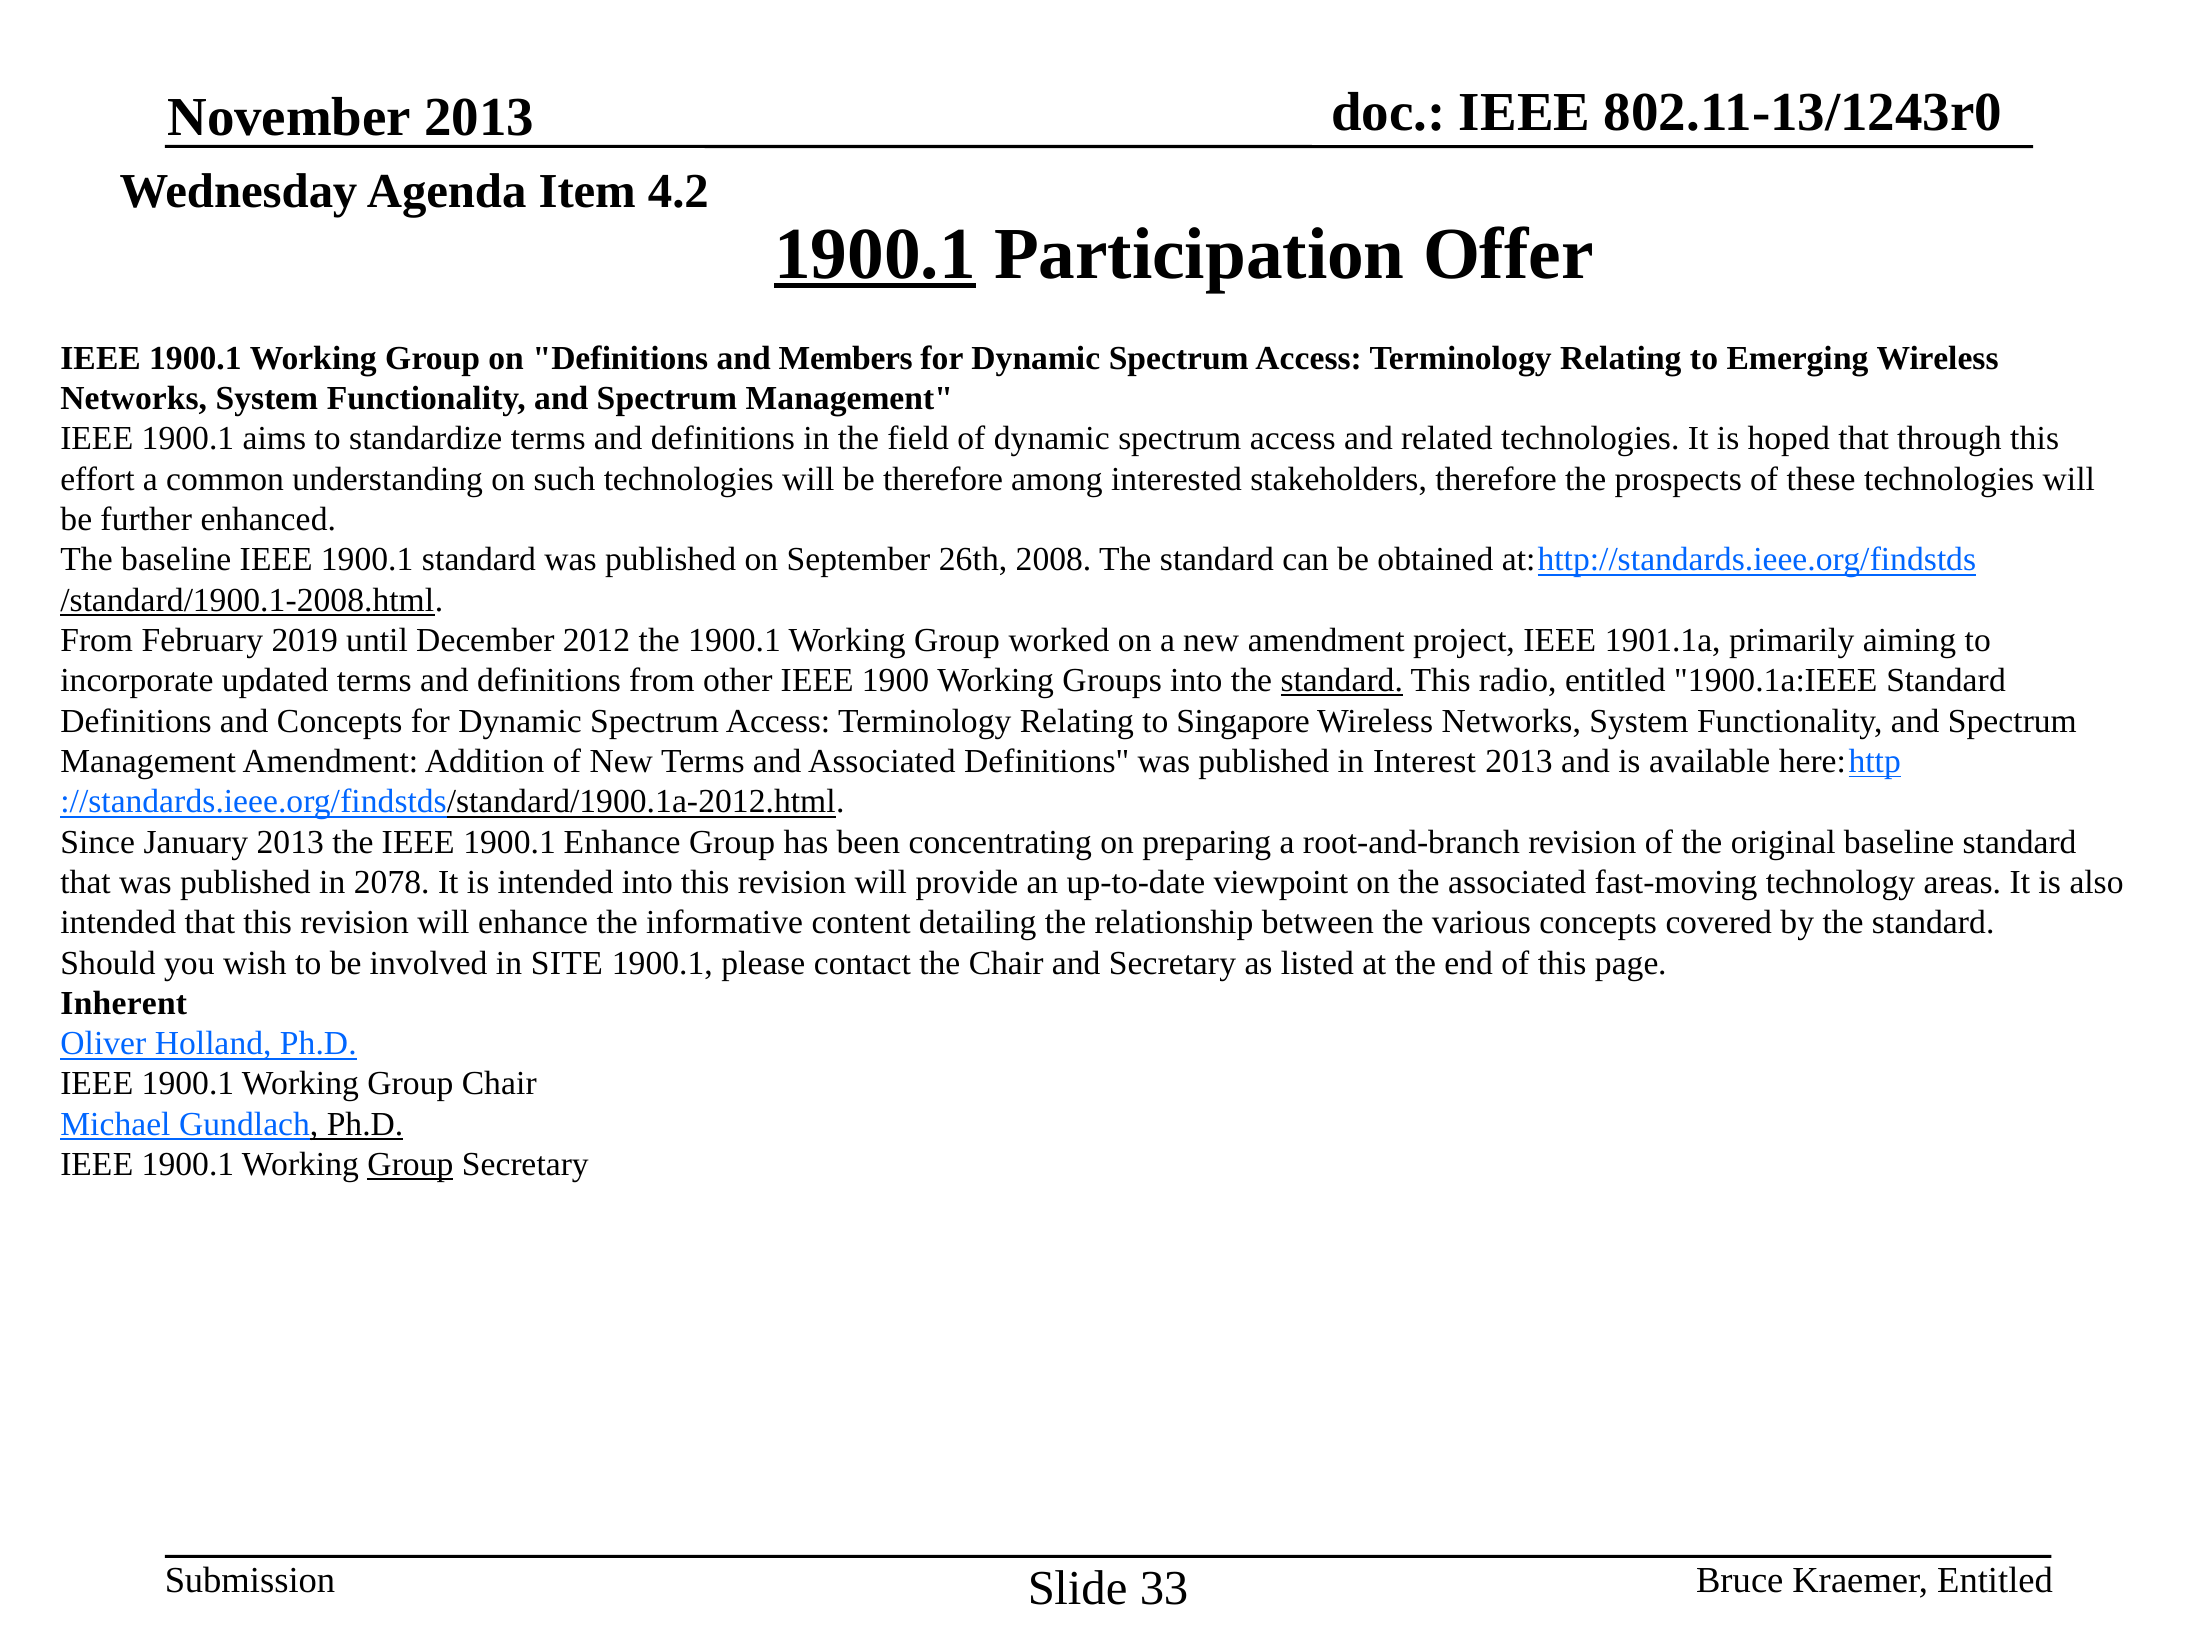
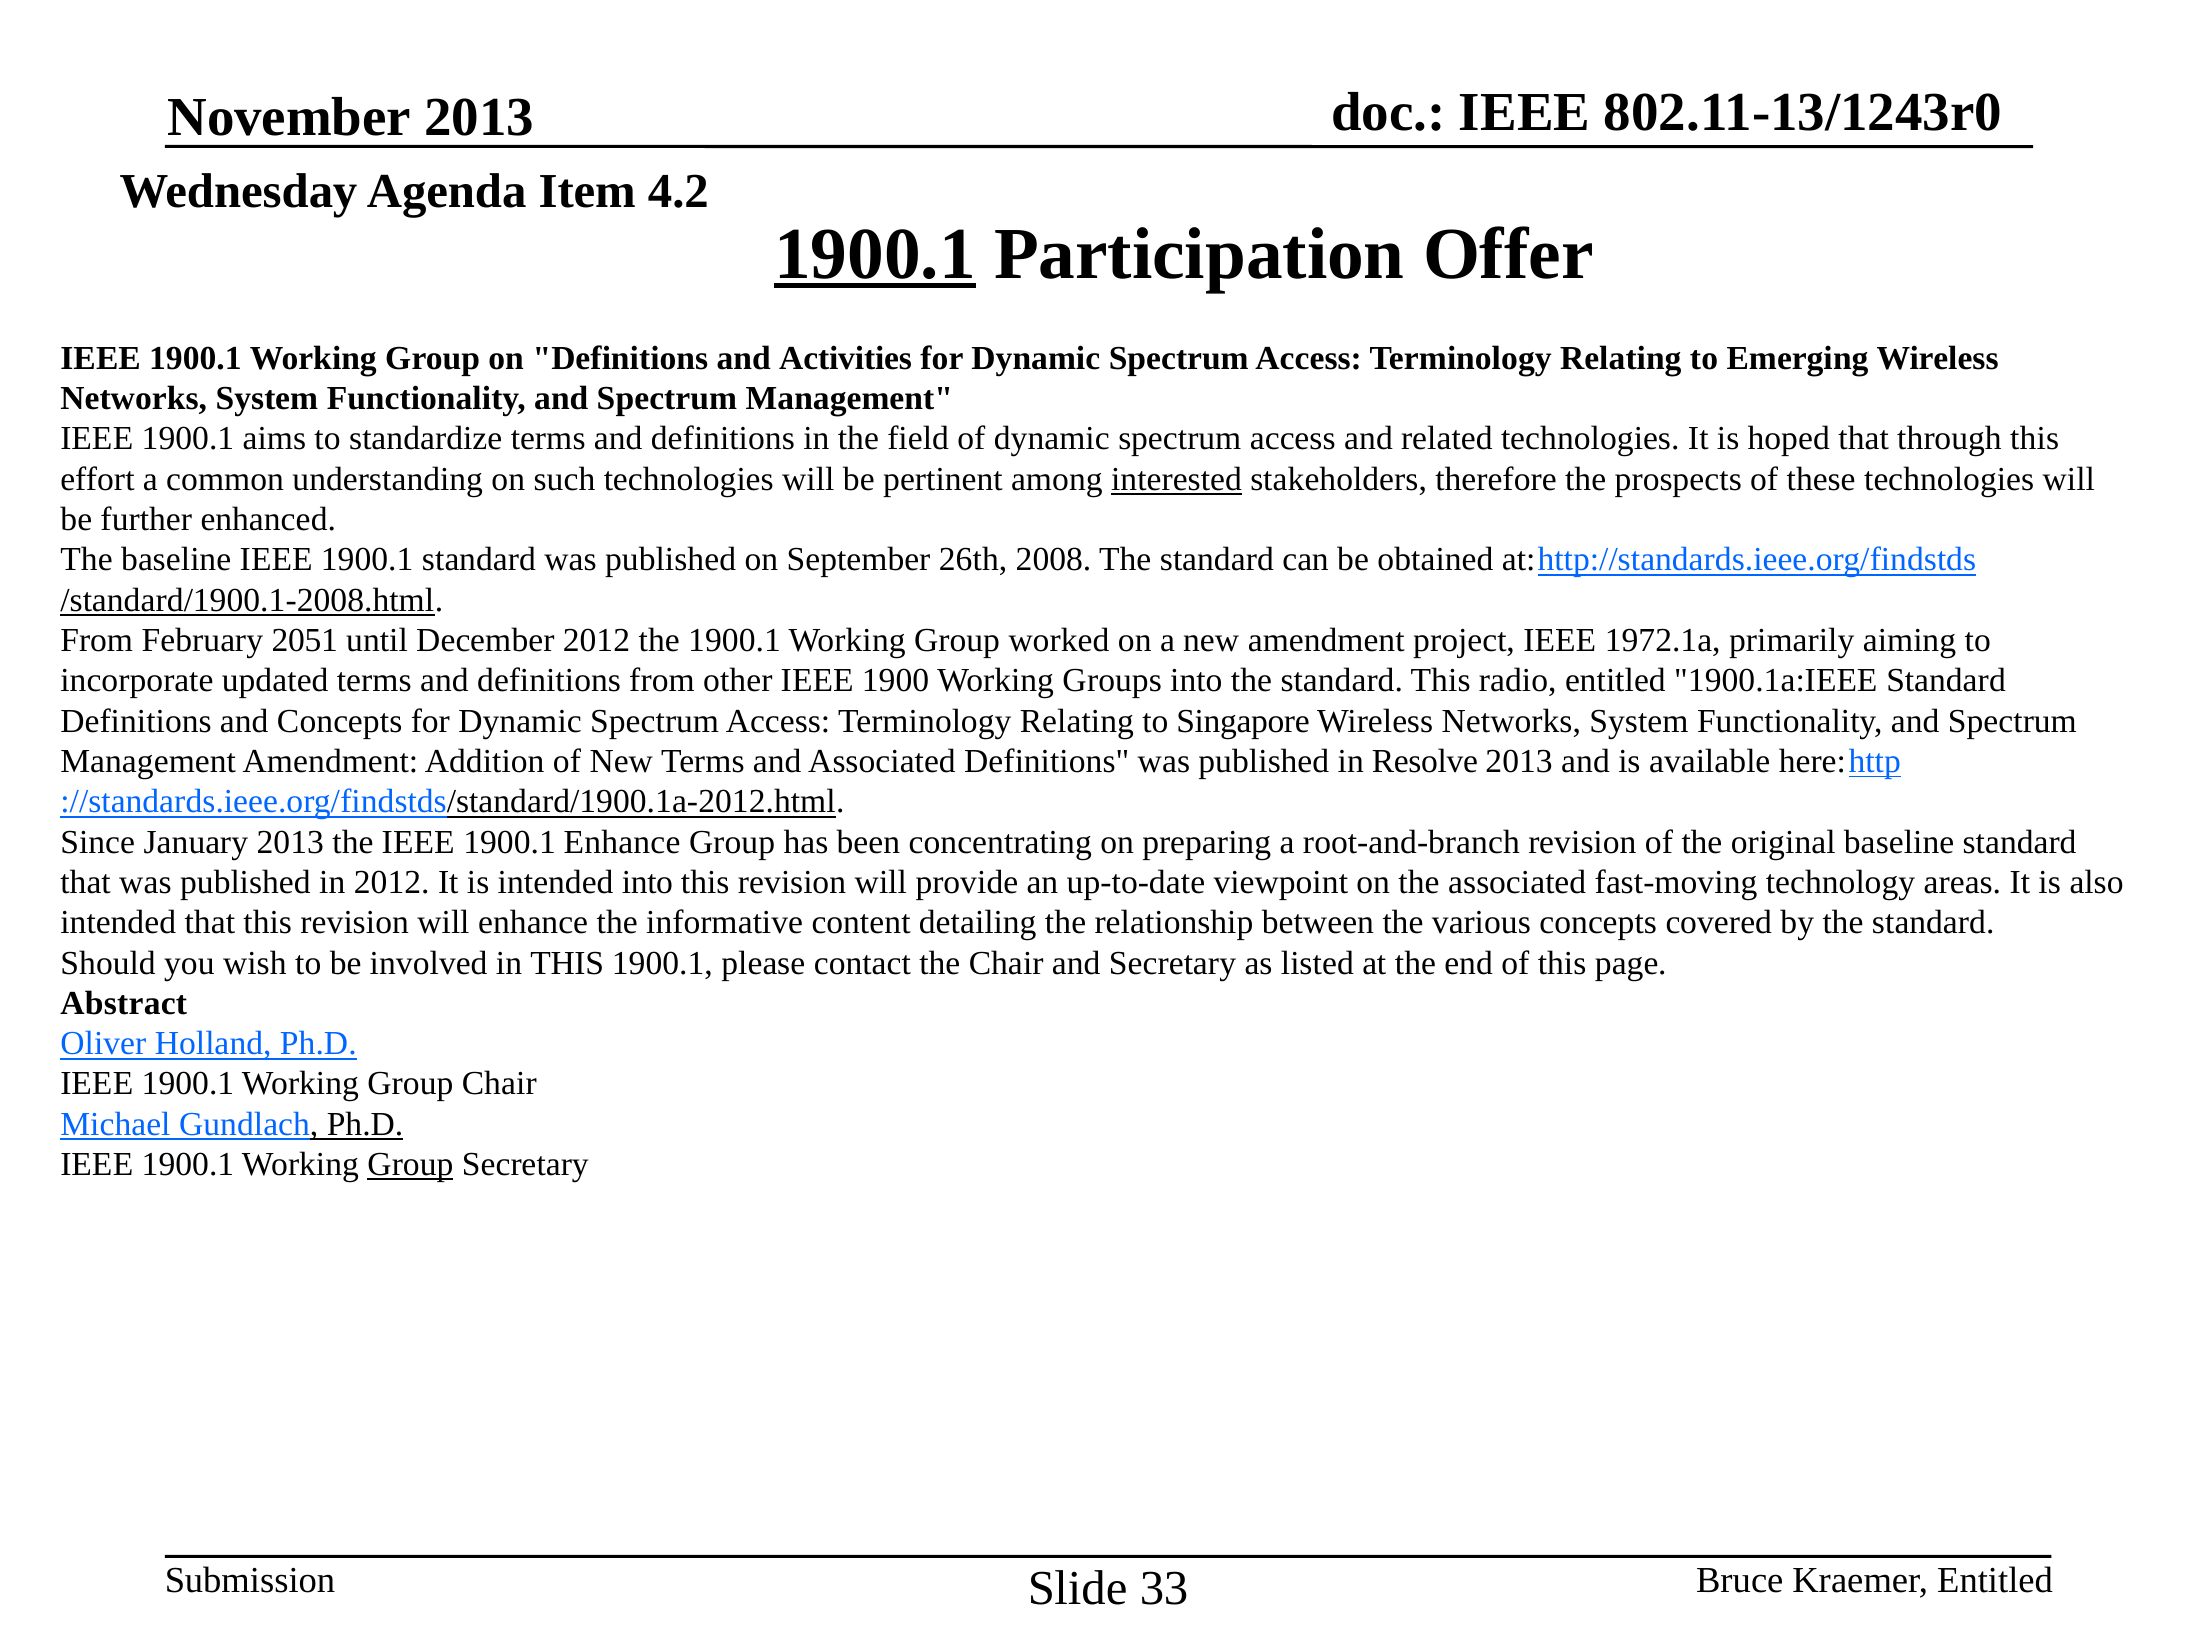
Members: Members -> Activities (846, 358)
be therefore: therefore -> pertinent (943, 479)
interested underline: none -> present (1177, 479)
2019: 2019 -> 2051 (305, 641)
1901.1a: 1901.1a -> 1972.1a (1663, 641)
standard underline: present -> none (1342, 681)
Interest: Interest -> Resolve (1425, 762)
in 2078: 2078 -> 2012 (392, 883)
in SITE: SITE -> THIS (567, 963)
Inherent: Inherent -> Abstract (124, 1004)
